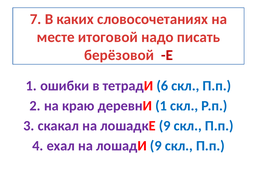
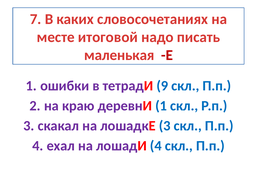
берёзовой: берёзовой -> маленькая (119, 55)
6: 6 -> 9 (162, 86)
лошадкЕ 9: 9 -> 3 (165, 126)
лошадИ 9: 9 -> 4 (156, 146)
